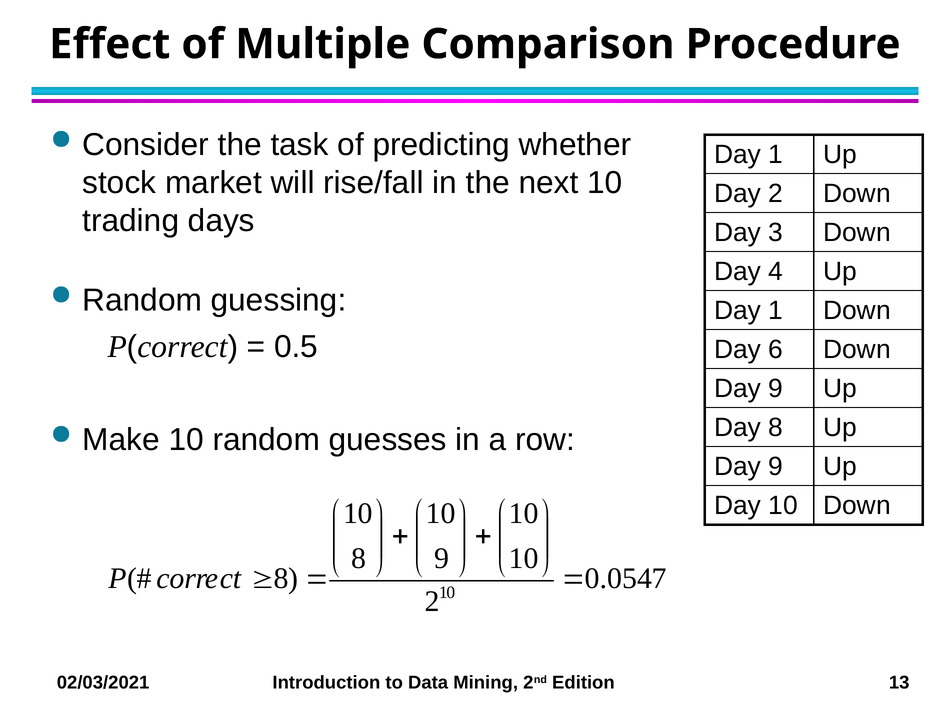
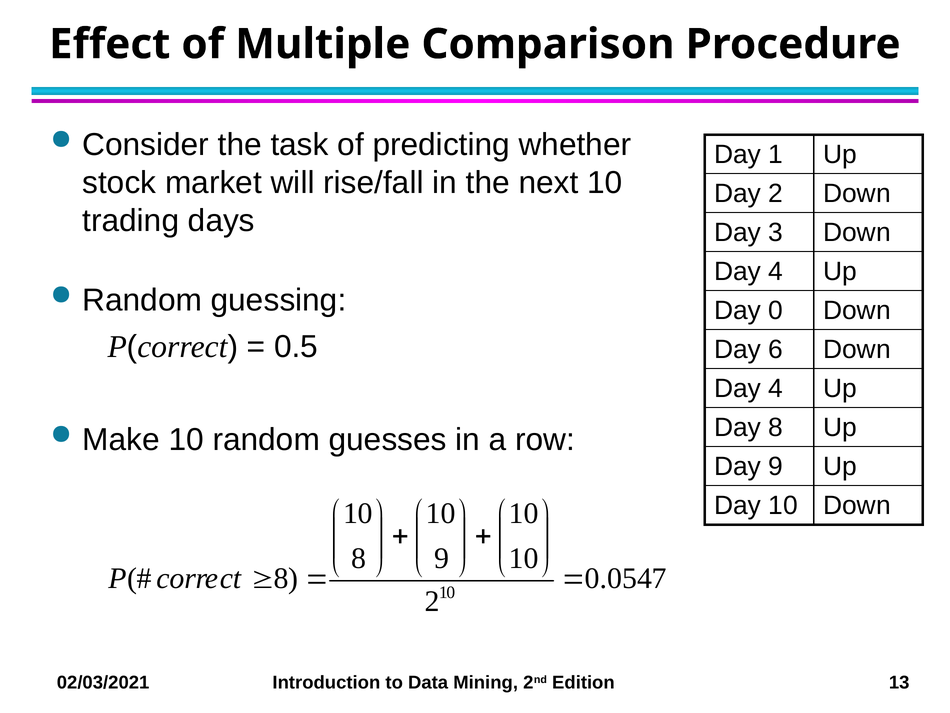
1: 1 -> 0 (776, 310)
9: 9 -> 4 (776, 388)
